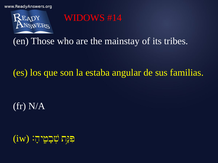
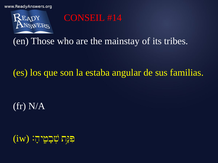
WIDOWS: WIDOWS -> CONSEIL (84, 18)
